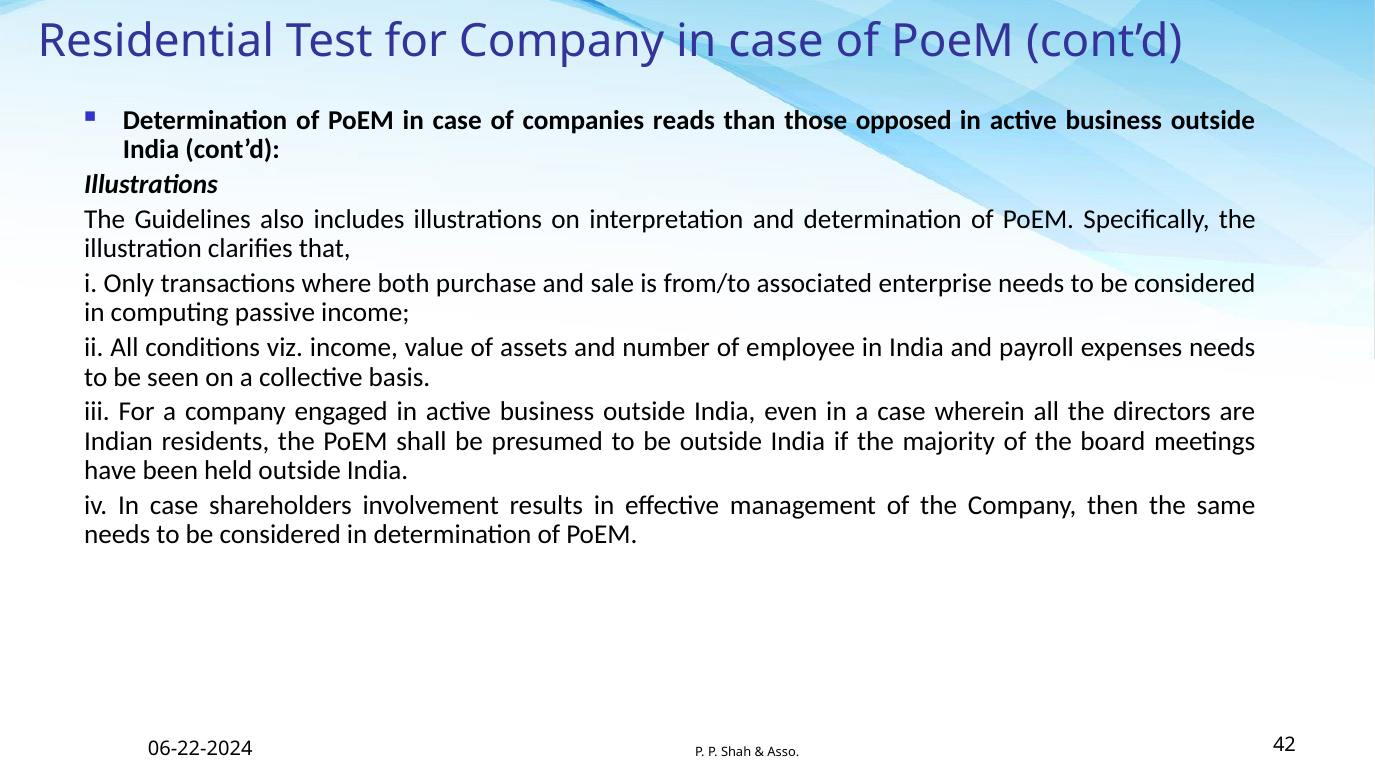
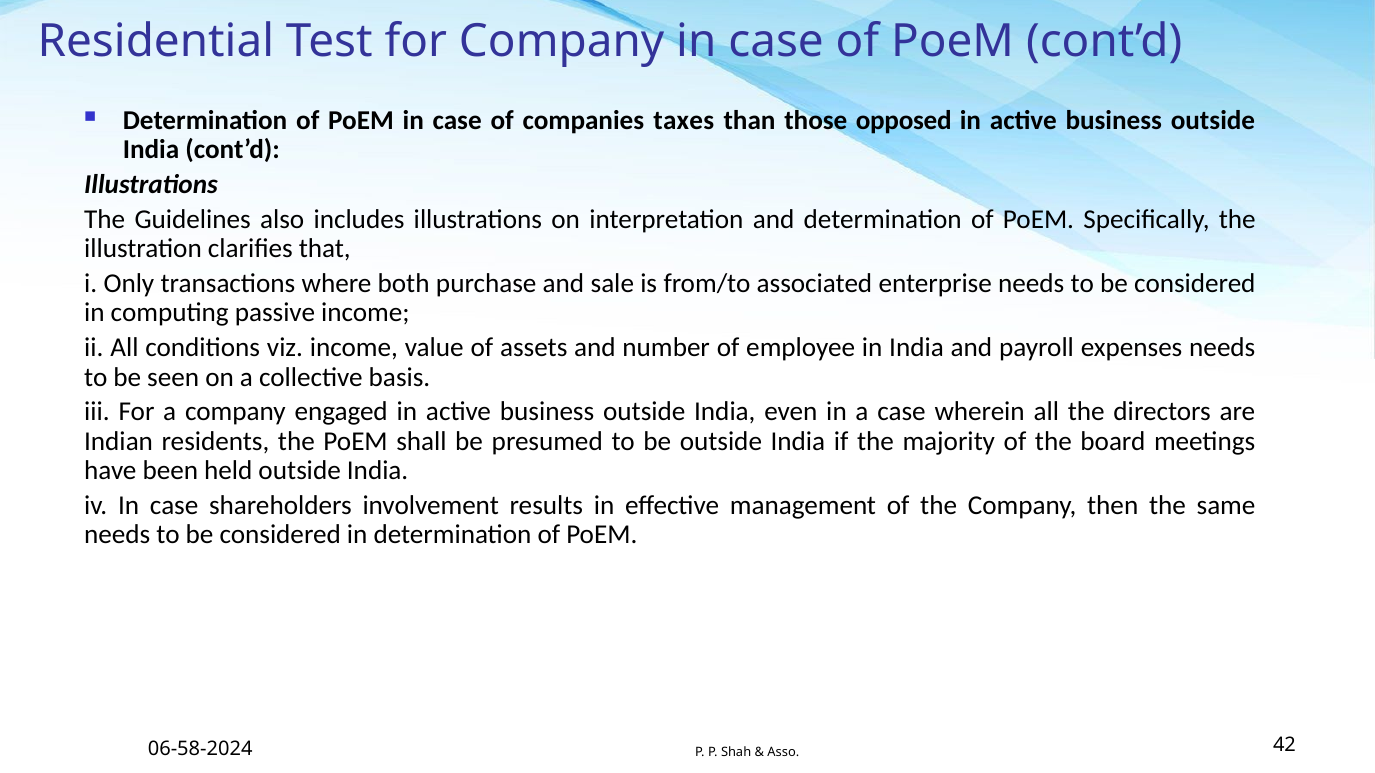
reads: reads -> taxes (684, 120)
06-22-2024: 06-22-2024 -> 06-58-2024 (200, 749)
